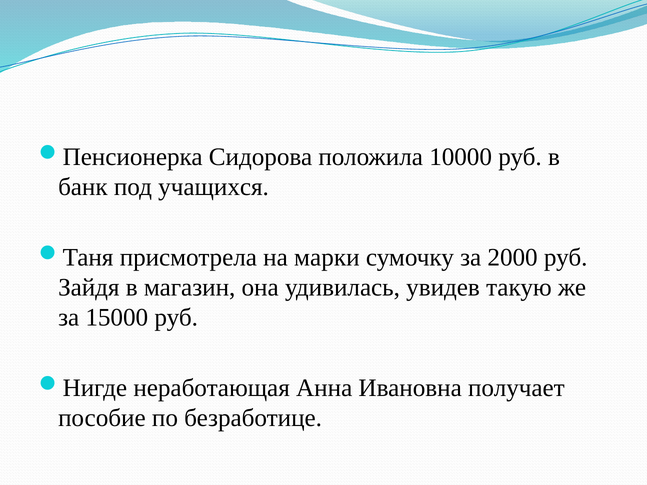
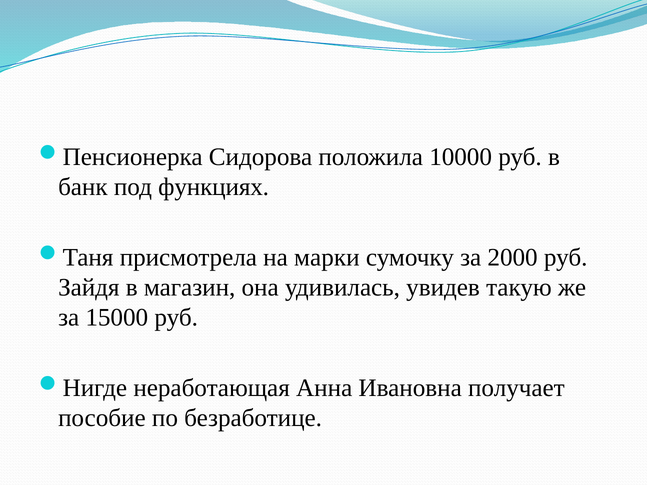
учащихся: учащихся -> функциях (214, 187)
